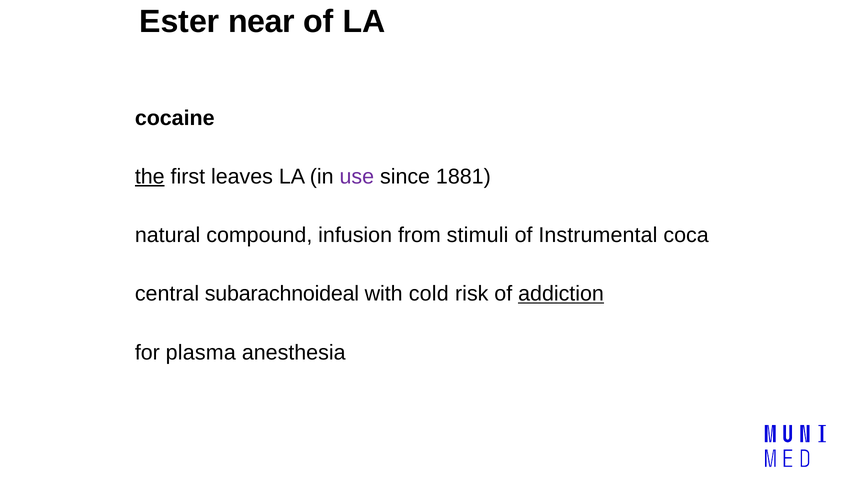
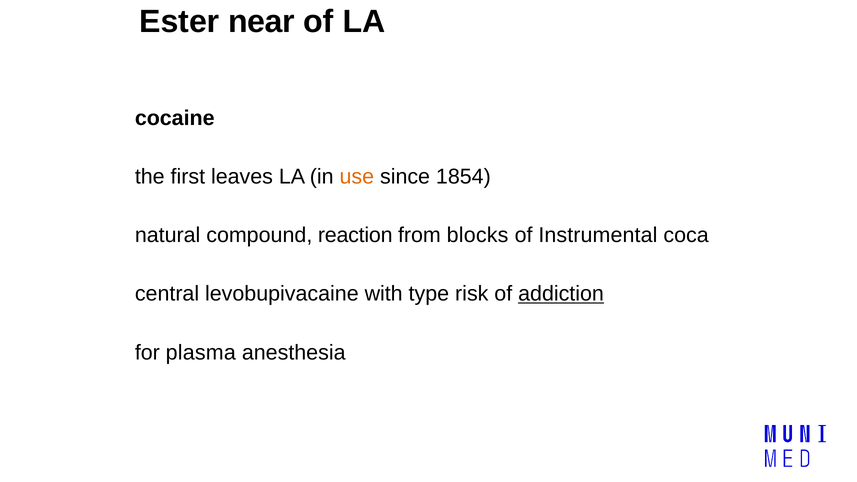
the underline: present -> none (150, 177)
use colour: purple -> orange (357, 177)
1881: 1881 -> 1854 (463, 177)
infusion: infusion -> reaction (355, 235)
stimuli: stimuli -> blocks (478, 235)
subarachnoideal: subarachnoideal -> levobupivacaine (282, 294)
cold: cold -> type (429, 294)
